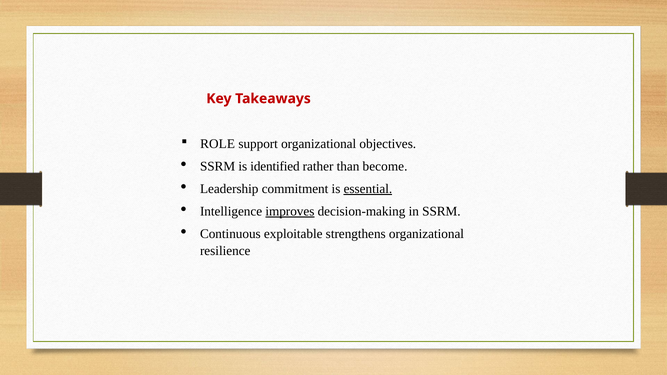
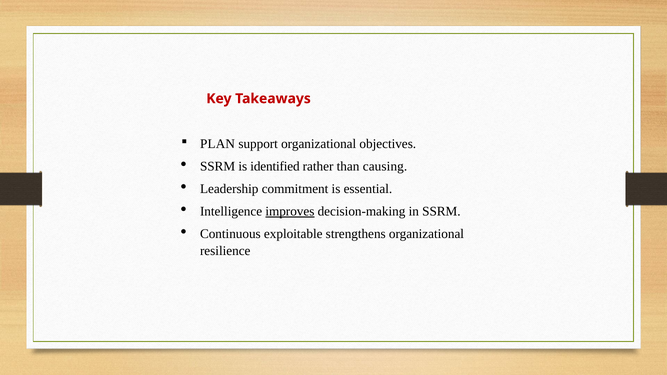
ROLE: ROLE -> PLAN (218, 144)
become: become -> causing (385, 166)
essential underline: present -> none (368, 189)
